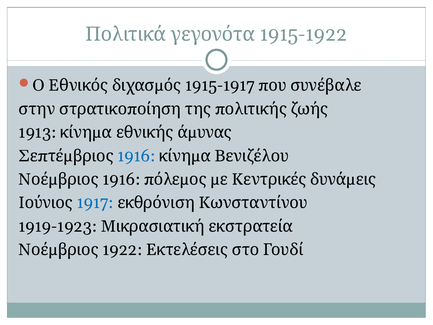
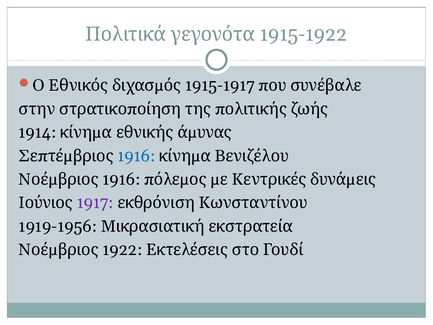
1913: 1913 -> 1914 (37, 132)
1917 colour: blue -> purple (95, 203)
1919-1923: 1919-1923 -> 1919-1956 (58, 226)
